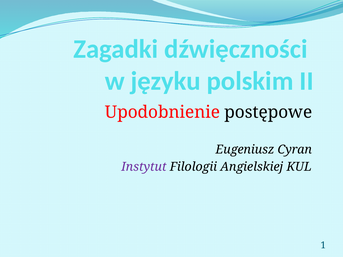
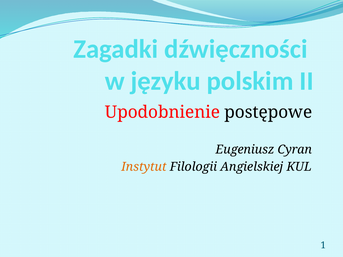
Instytut colour: purple -> orange (144, 167)
